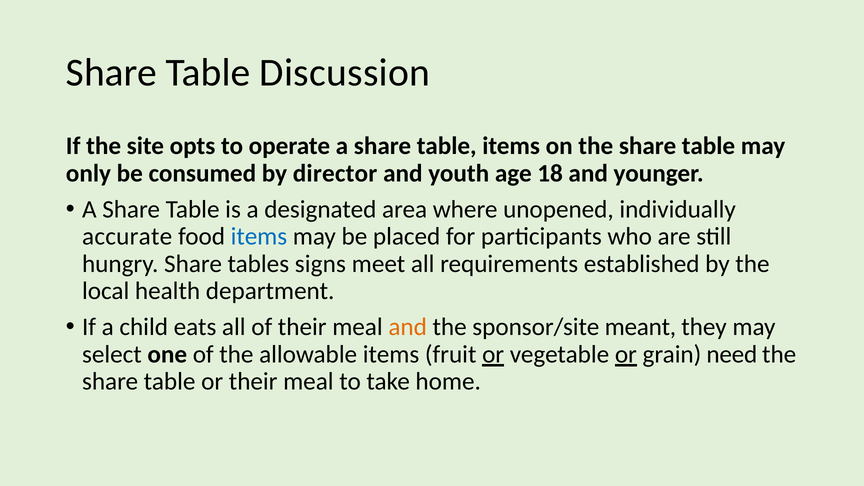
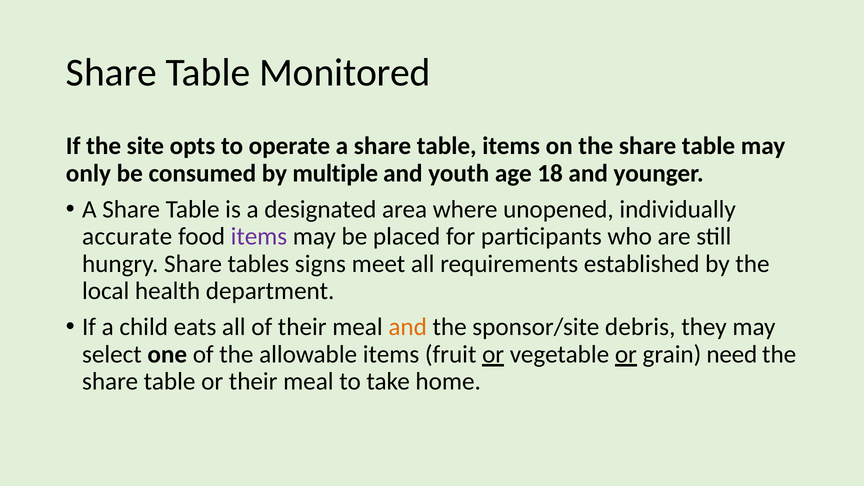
Discussion: Discussion -> Monitored (345, 73)
director: director -> multiple (335, 173)
items colour: blue -> purple (259, 237)
meant: meant -> debris (640, 327)
